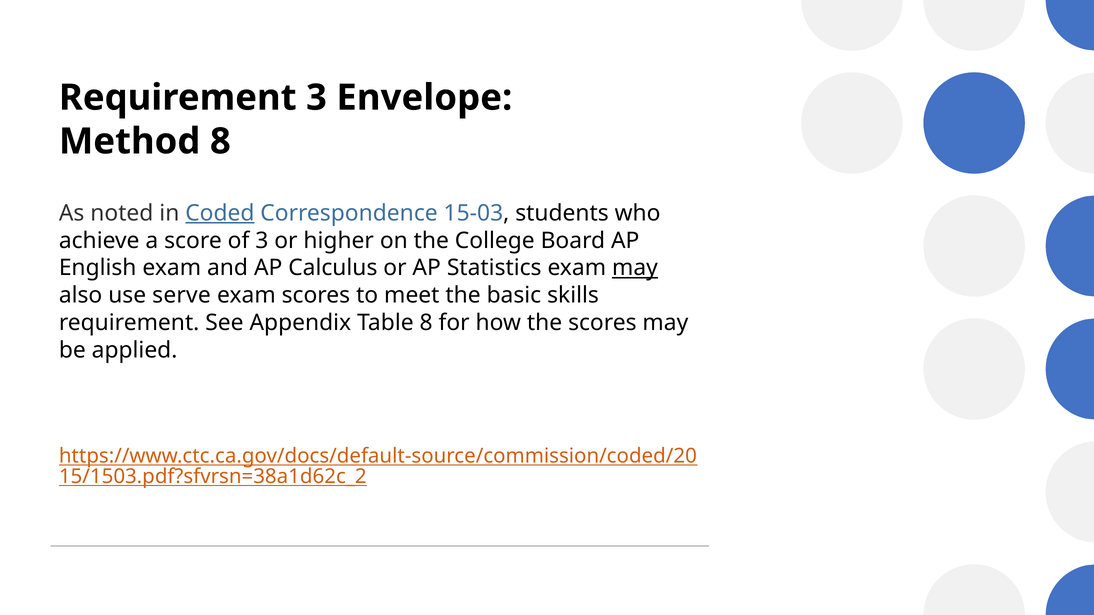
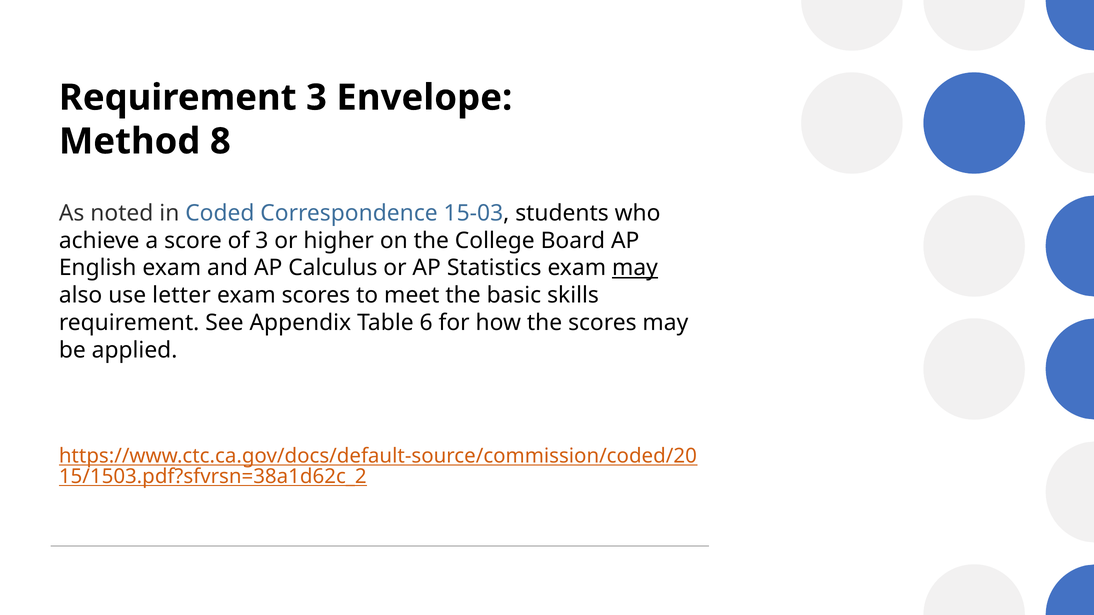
Coded underline: present -> none (220, 213)
serve: serve -> letter (182, 295)
Table 8: 8 -> 6 (426, 323)
